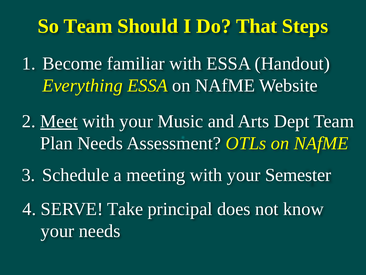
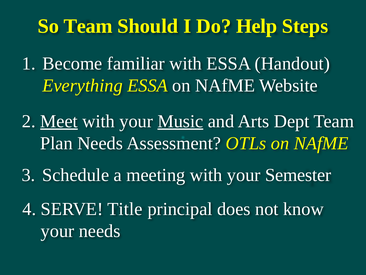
That: That -> Help (257, 26)
Music underline: none -> present (180, 121)
Take: Take -> Title (125, 209)
